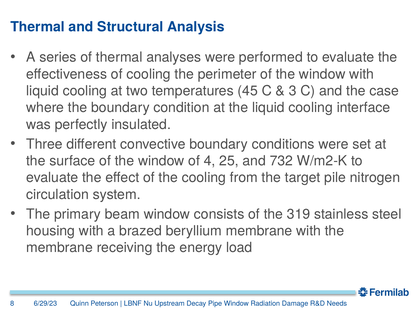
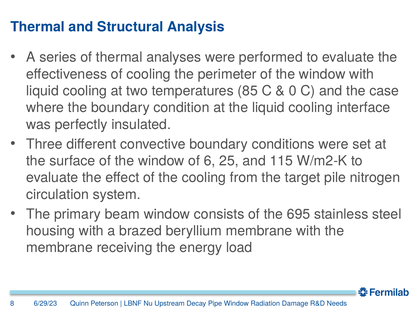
45: 45 -> 85 (248, 91)
3: 3 -> 0 (293, 91)
4: 4 -> 6 (210, 160)
732: 732 -> 115 (281, 160)
319: 319 -> 695 (299, 214)
